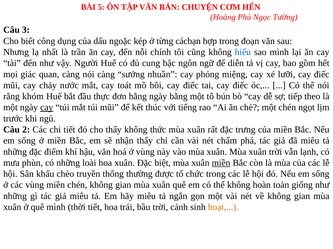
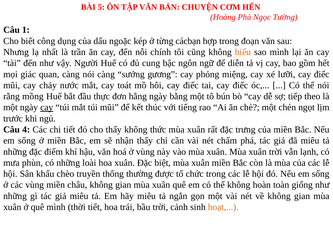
3: 3 -> 1 (26, 30)
hiểu colour: blue -> orange (243, 52)
nhuần: nhuần -> gương (163, 74)
khóm: khóm -> mồng (33, 97)
2: 2 -> 4 (26, 130)
miền underline: present -> none (221, 163)
miền chén: chén -> châu (77, 185)
